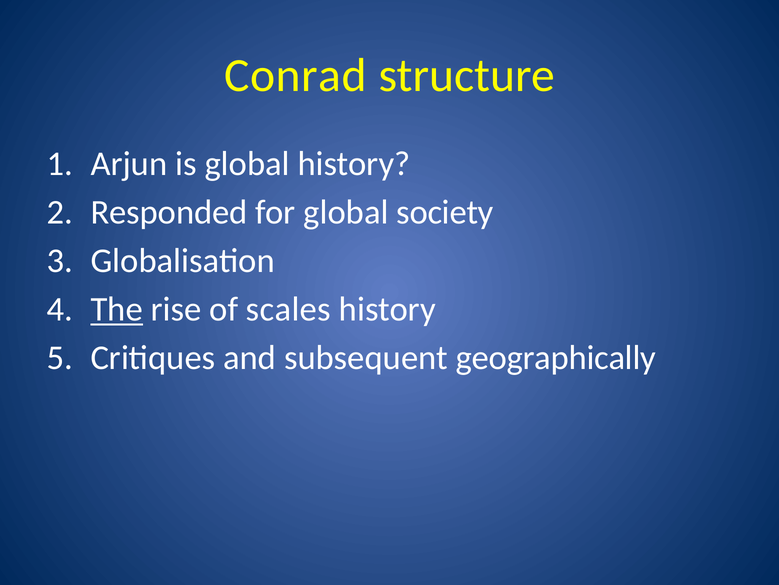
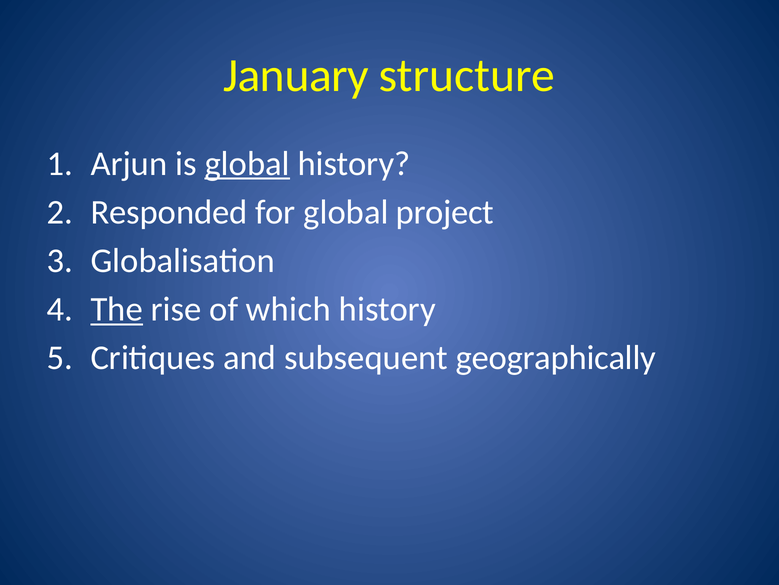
Conrad: Conrad -> January (296, 75)
global underline: none -> present (247, 163)
society: society -> project (445, 212)
scales: scales -> which (288, 309)
